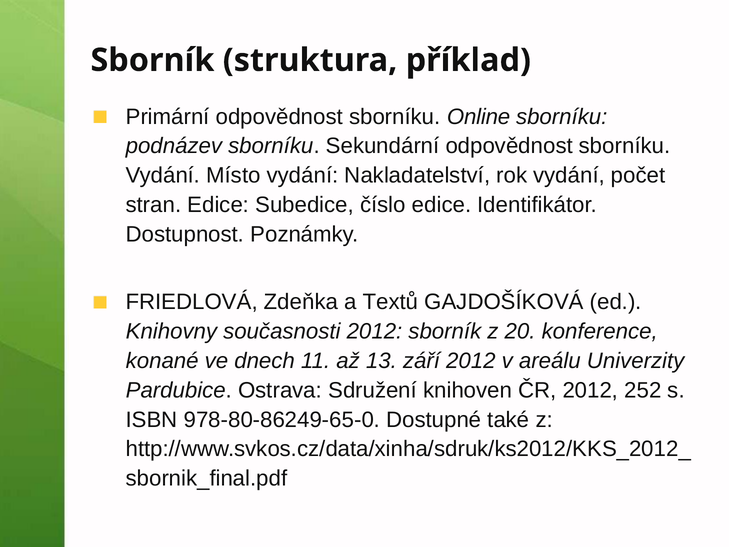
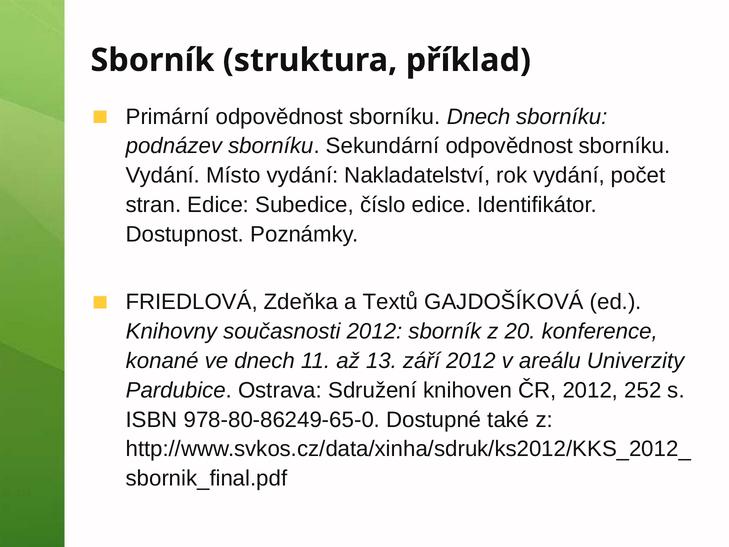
sborníku Online: Online -> Dnech (479, 117)
